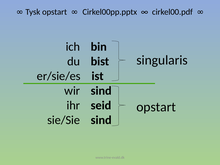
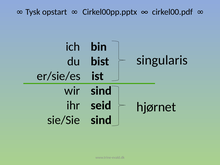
opstart: opstart -> hjørnet (156, 107)
